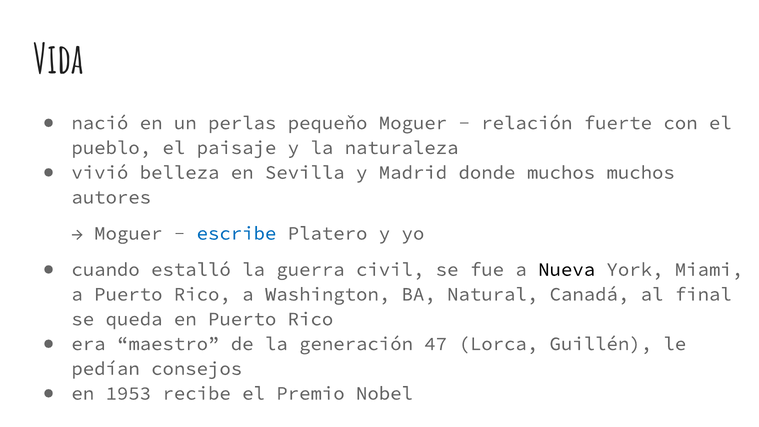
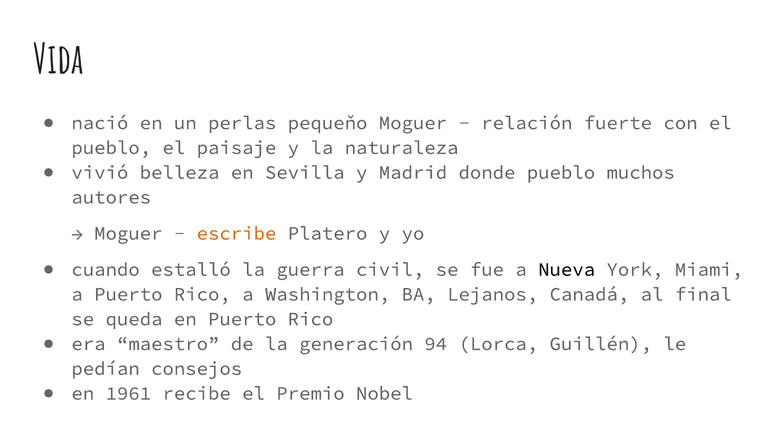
donde muchos: muchos -> pueblo (561, 172)
escribe colour: blue -> orange (237, 233)
Natural: Natural -> Lejanos (493, 294)
47: 47 -> 94 (436, 344)
1953: 1953 -> 1961 (128, 393)
